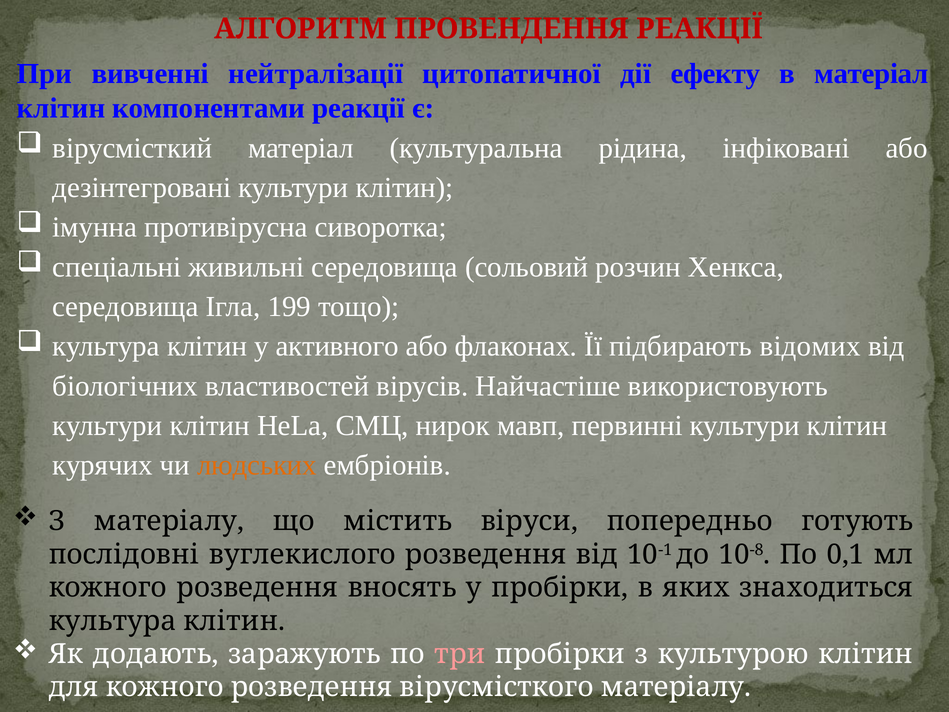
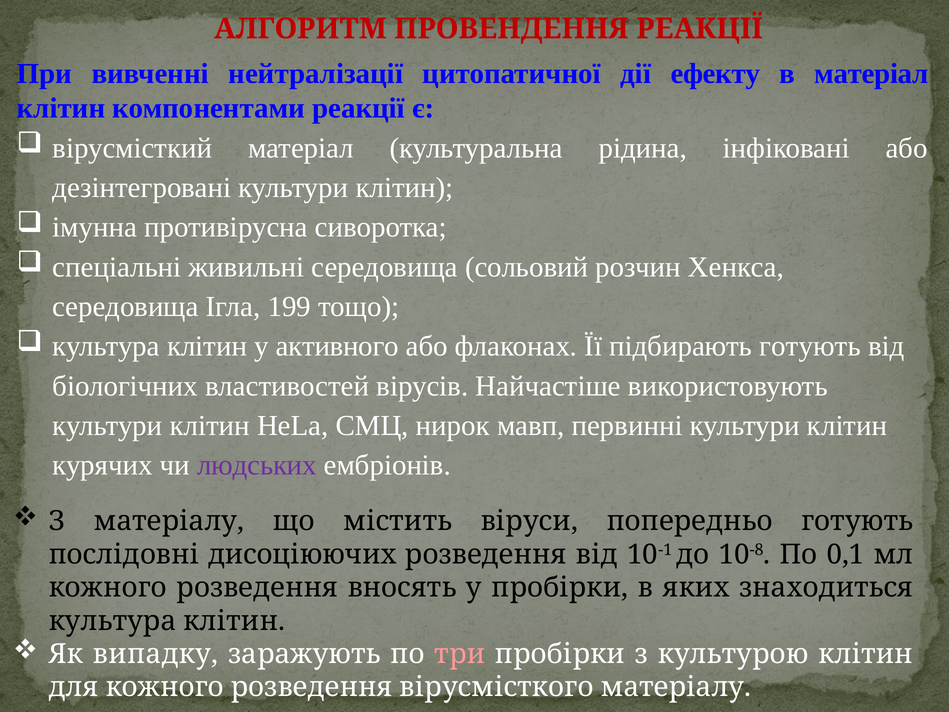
підбирають відомих: відомих -> готують (810, 346)
людських colour: orange -> purple (257, 465)
вуглекислого: вуглекислого -> дисоціюючих (302, 554)
додають: додають -> випадку (156, 654)
